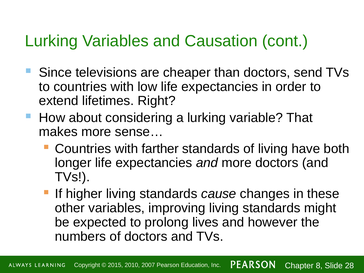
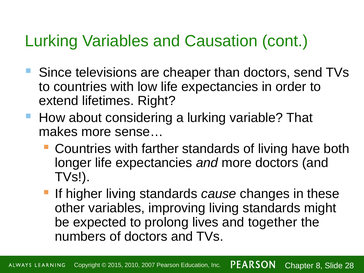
however: however -> together (273, 222)
